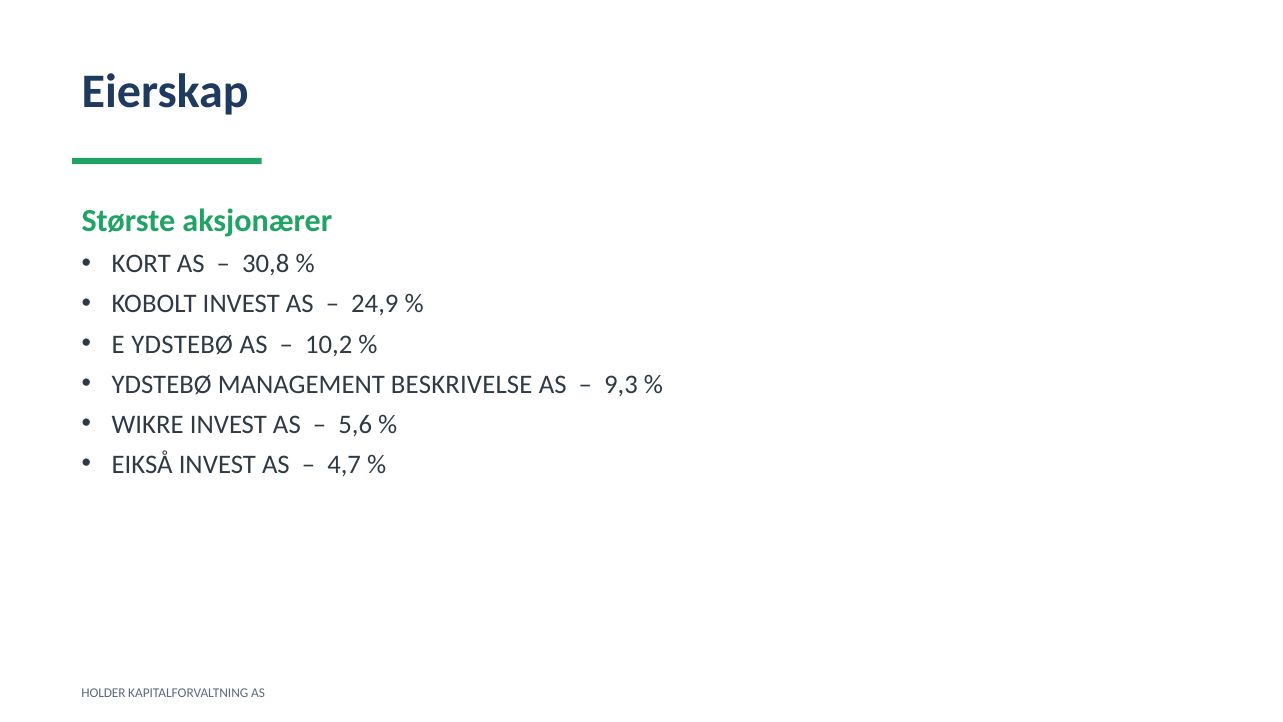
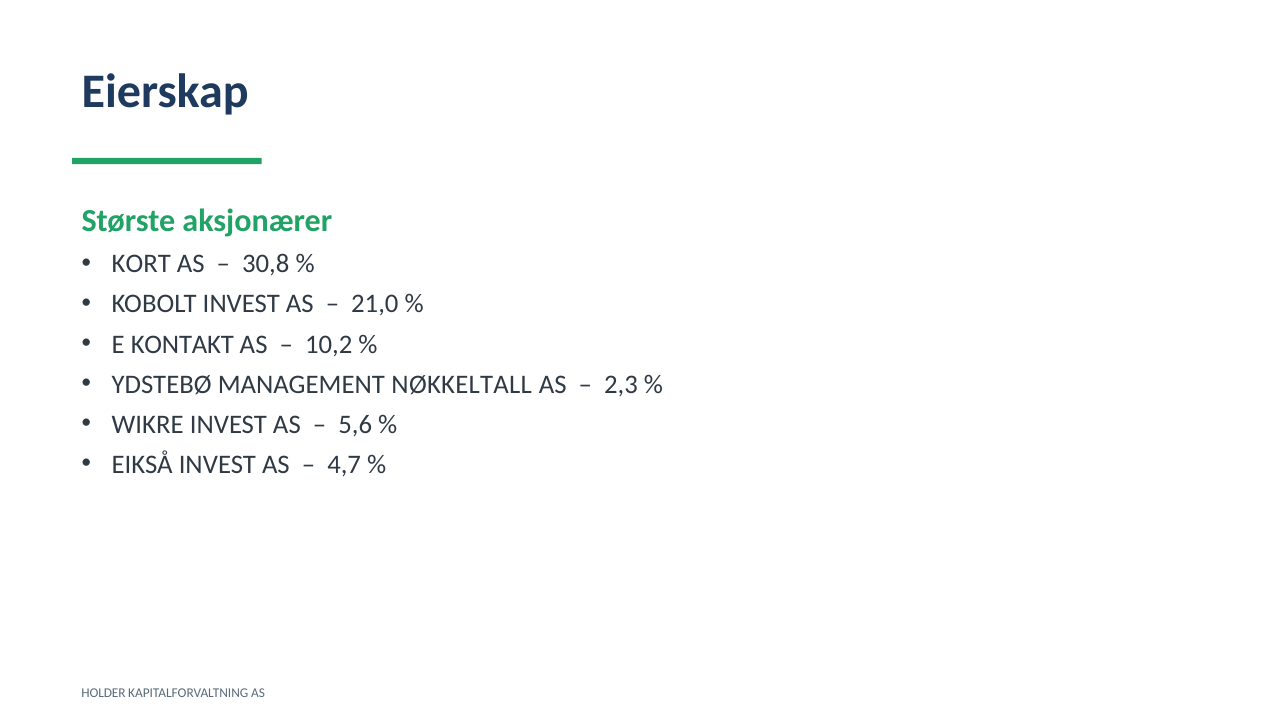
24,9: 24,9 -> 21,0 (375, 304)
E YDSTEBØ: YDSTEBØ -> KONTAKT (182, 344)
BESKRIVELSE: BESKRIVELSE -> NØKKELTALL (462, 384)
9,3: 9,3 -> 2,3 (621, 384)
